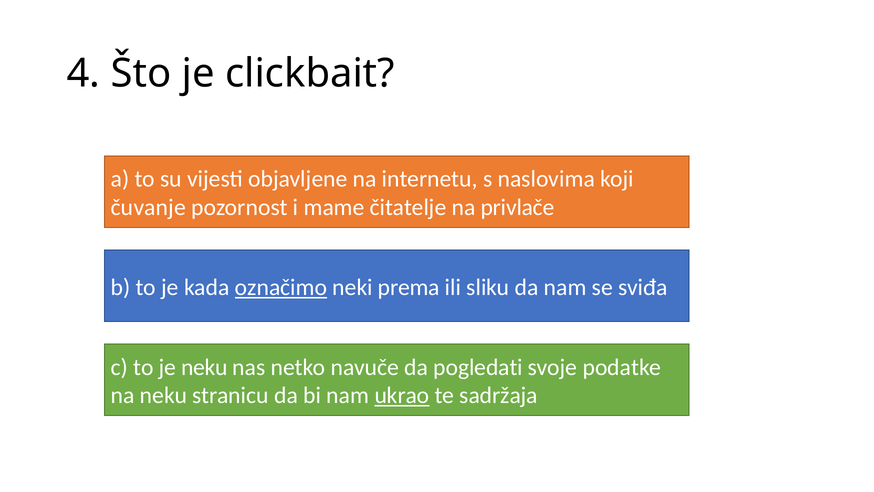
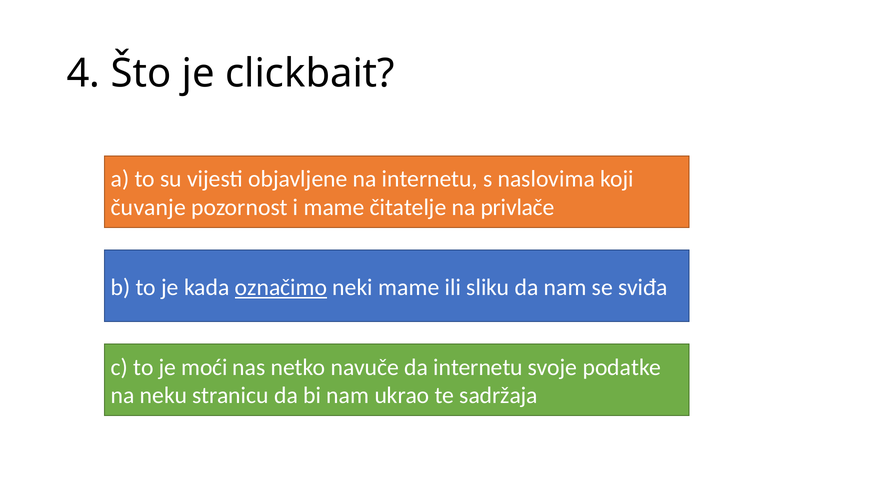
neki prema: prema -> mame (409, 287)
je neku: neku -> moći (204, 367)
da pogledati: pogledati -> internetu (478, 367)
ukrao underline: present -> none (402, 395)
